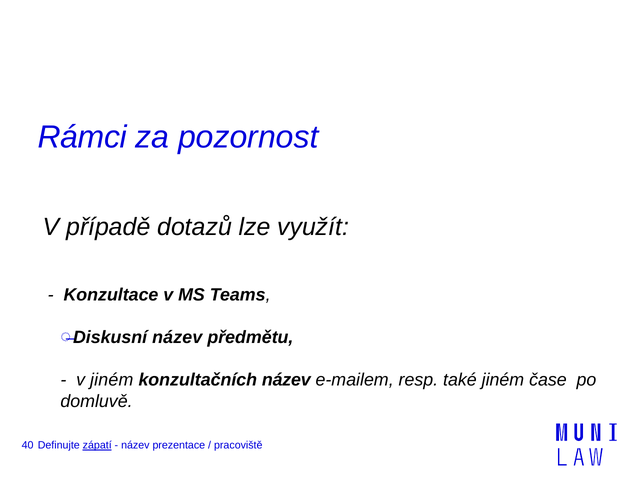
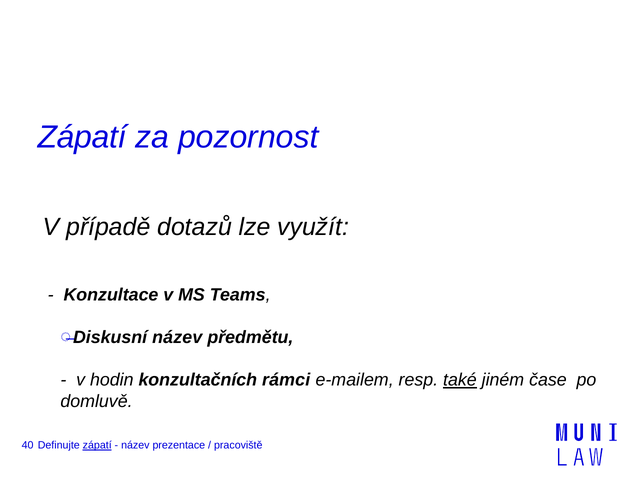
Rámci: Rámci -> Zápatí (82, 137)
v jiném: jiném -> hodin (112, 380)
konzultačních název: název -> rámci (286, 380)
také underline: none -> present (460, 380)
